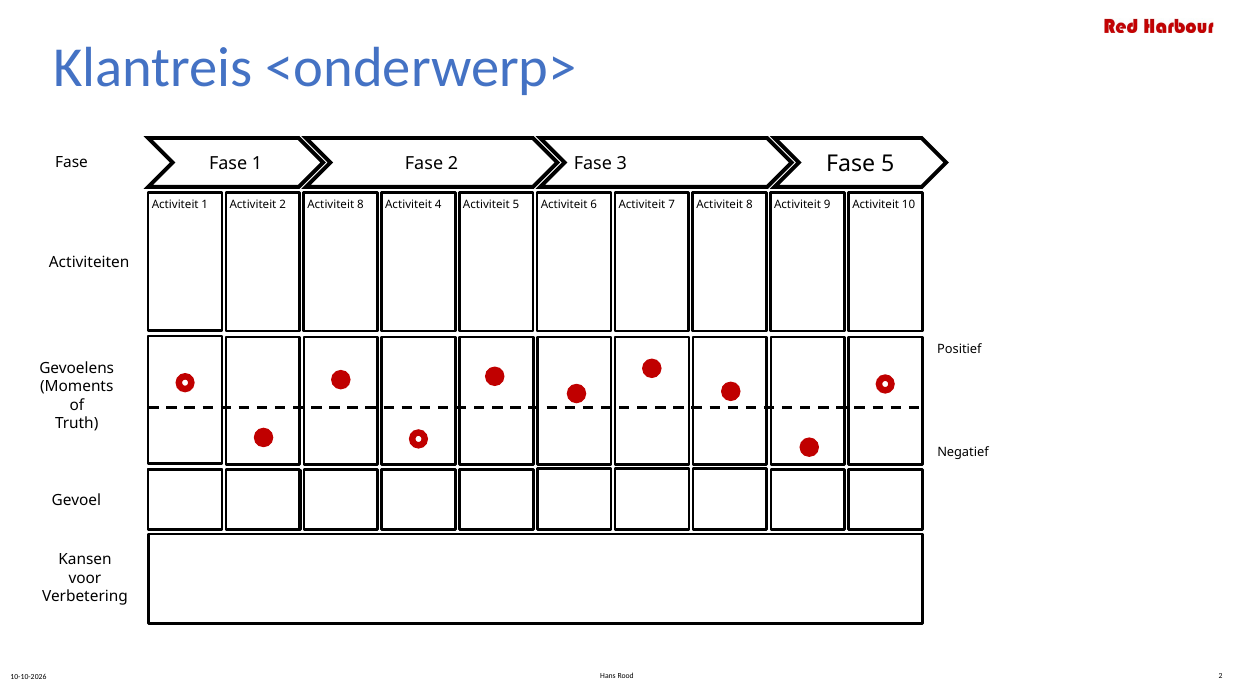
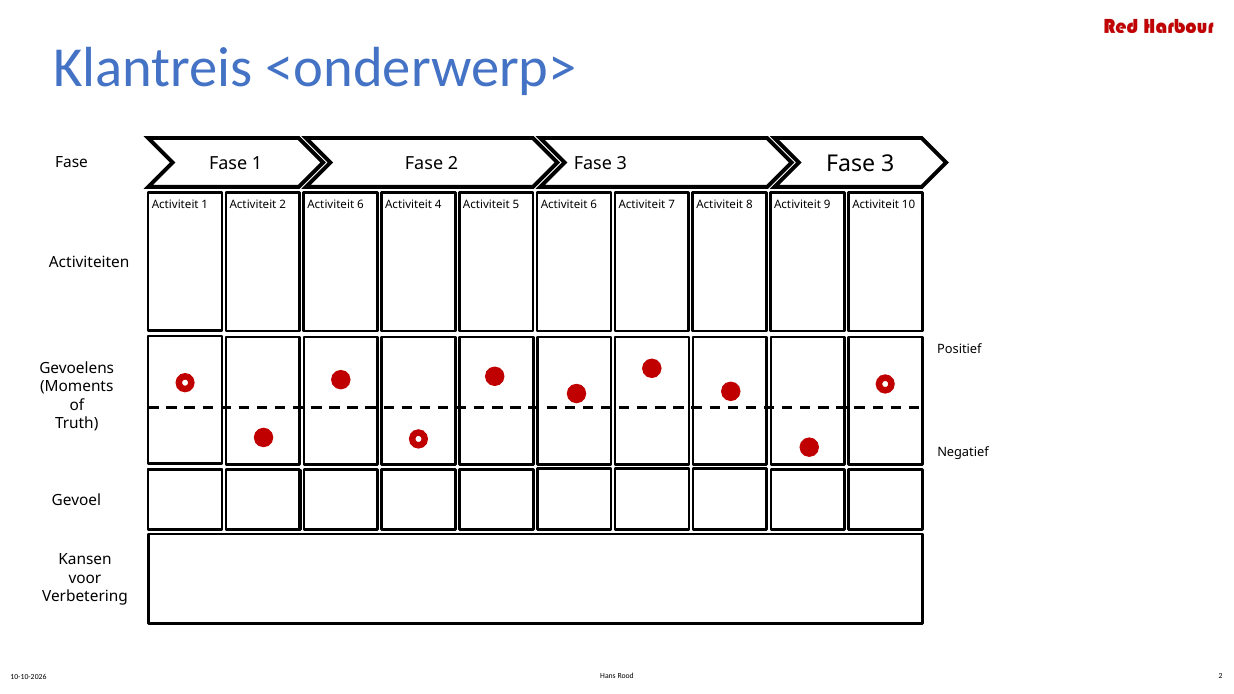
3 Fase 5: 5 -> 3 (888, 164)
2 Activiteit 8: 8 -> 6 (360, 205)
